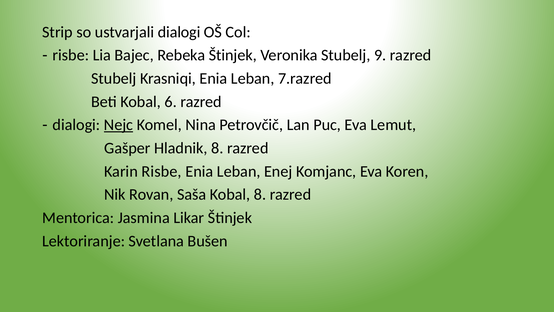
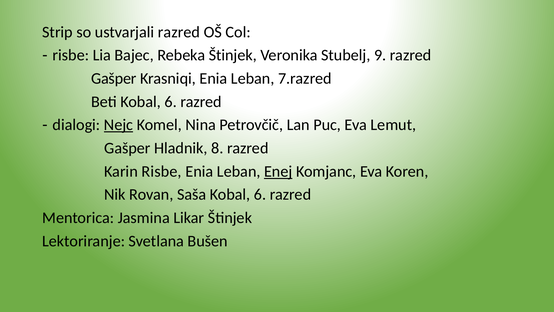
ustvarjali dialogi: dialogi -> razred (179, 32)
Stubelj: Stubelj -> Gašper (114, 78)
Enej underline: none -> present (278, 171)
Saša Kobal 8: 8 -> 6 (260, 194)
